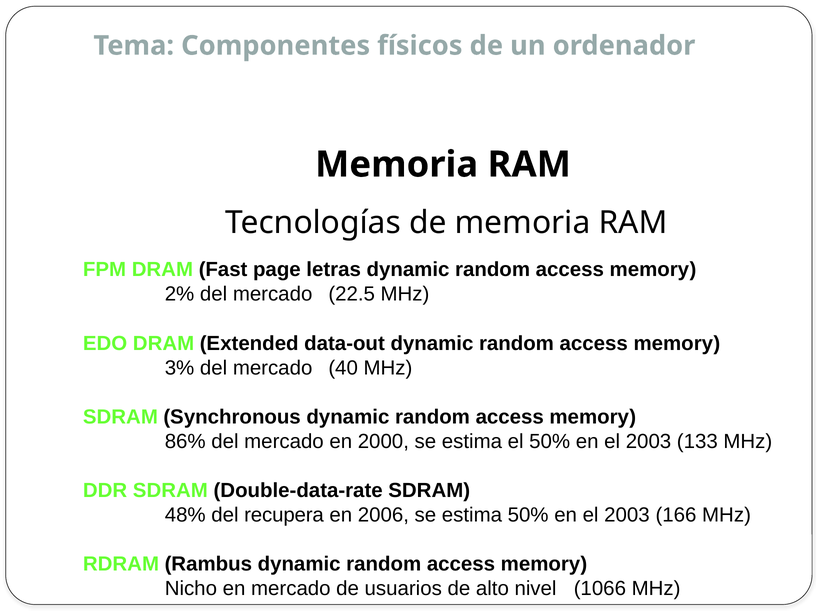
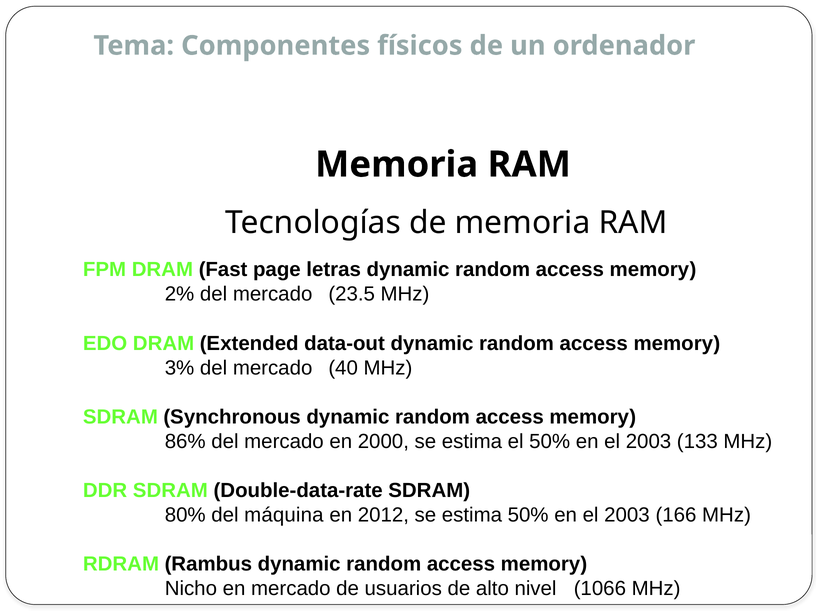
22.5: 22.5 -> 23.5 (352, 294)
48%: 48% -> 80% (185, 515)
recupera: recupera -> máquina (284, 515)
2006: 2006 -> 2012 (383, 515)
